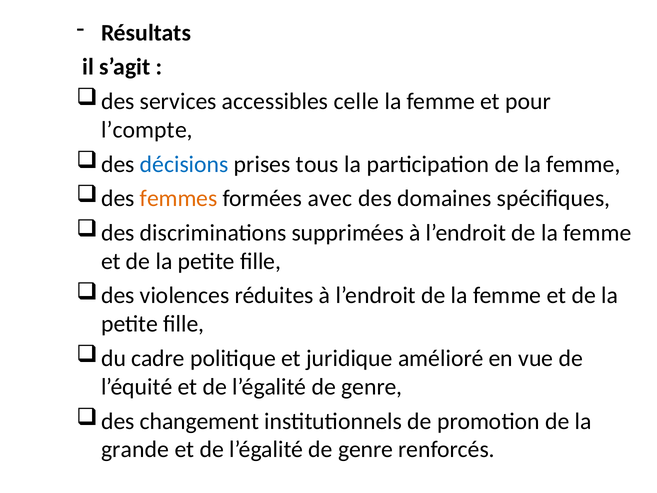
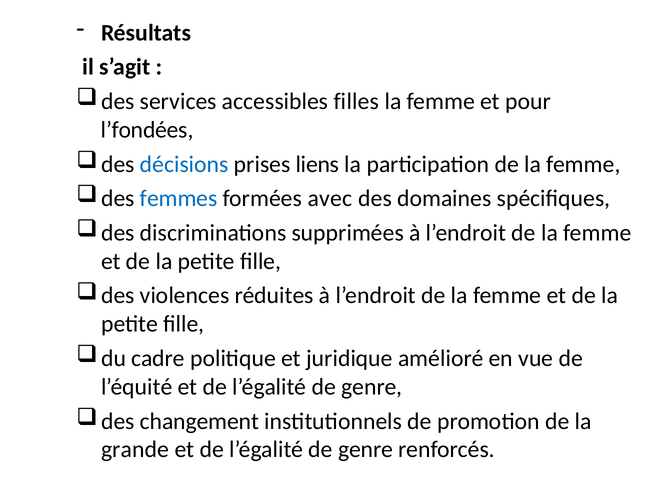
celle: celle -> filles (356, 101)
l’compte: l’compte -> l’fondées (147, 130)
tous: tous -> liens (318, 164)
femmes colour: orange -> blue (179, 198)
